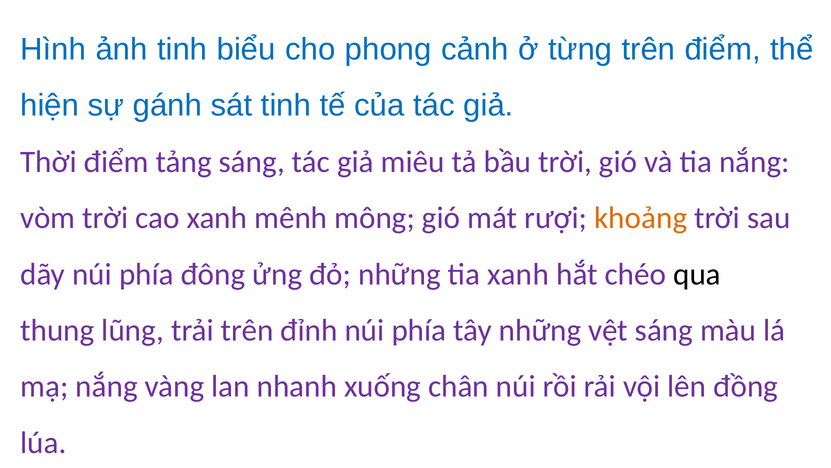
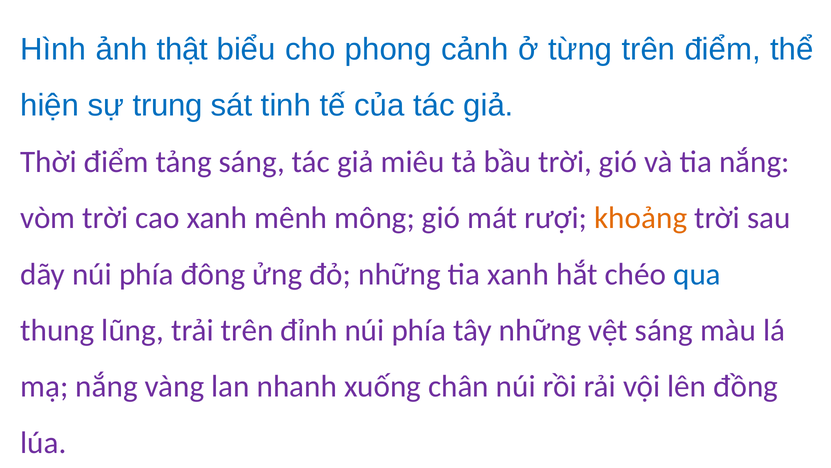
ảnh tinh: tinh -> thật (182, 49)
gánh: gánh -> trung (168, 105)
qua colour: black -> blue (697, 274)
